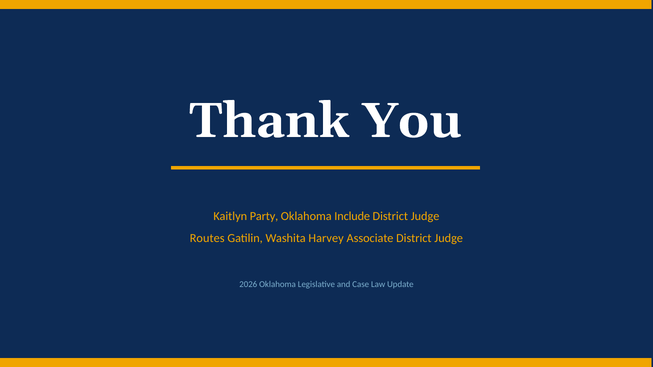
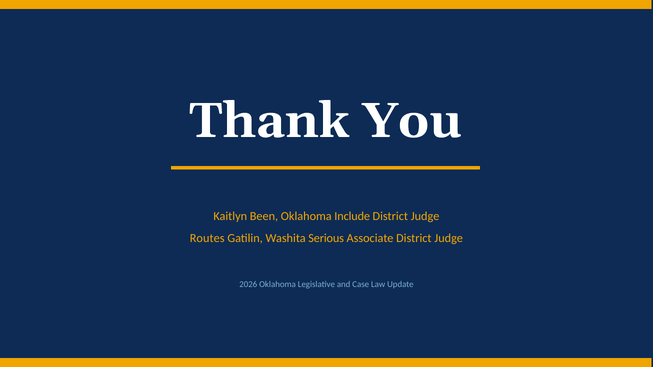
Party: Party -> Been (264, 216)
Harvey: Harvey -> Serious (326, 238)
